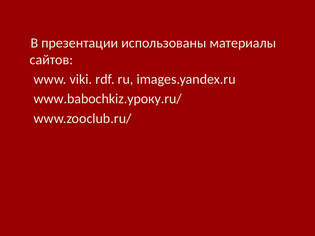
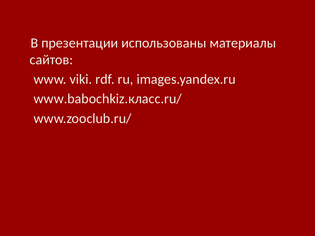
www.babochkiz.уроку.ru/: www.babochkiz.уроку.ru/ -> www.babochkiz.класс.ru/ (108, 99)
